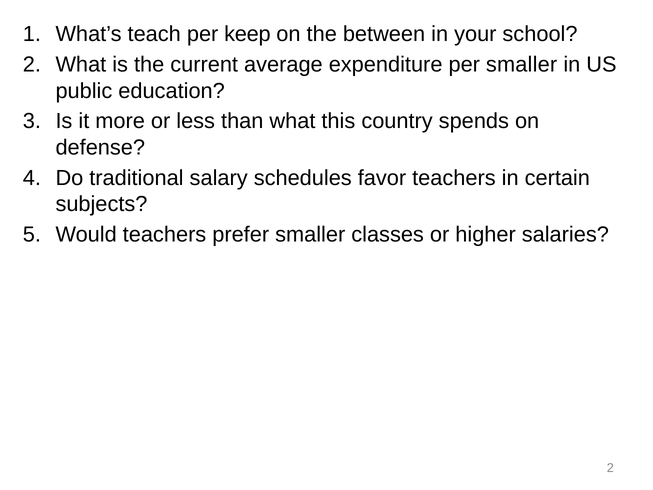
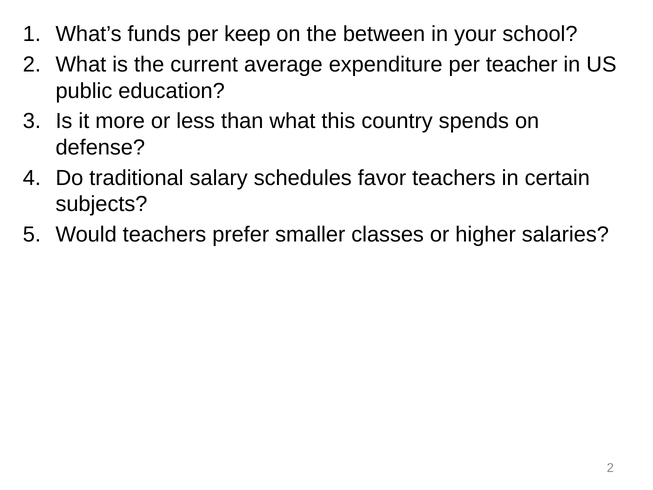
teach: teach -> funds (154, 34)
per smaller: smaller -> teacher (522, 65)
